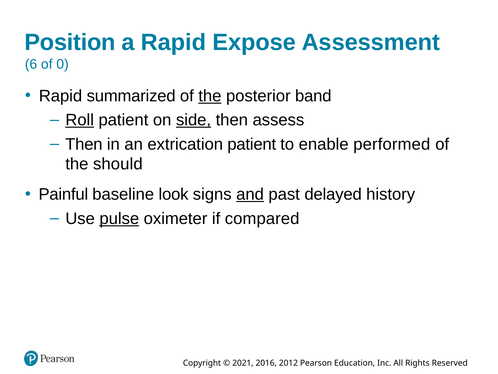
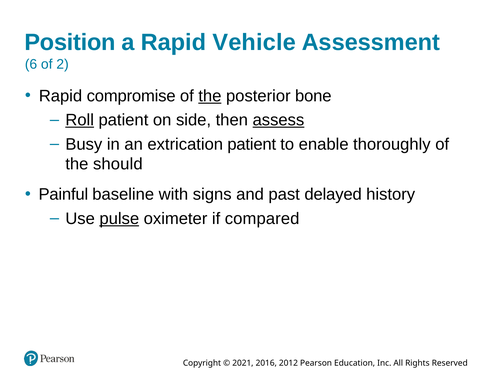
Expose: Expose -> Vehicle (254, 42)
0: 0 -> 2 (63, 64)
summarized: summarized -> compromise (131, 96)
band: band -> bone (313, 96)
side underline: present -> none (194, 120)
assess underline: none -> present (278, 120)
Then: Then -> Busy (84, 144)
performed: performed -> thoroughly (392, 144)
look: look -> with (173, 194)
and underline: present -> none (250, 194)
